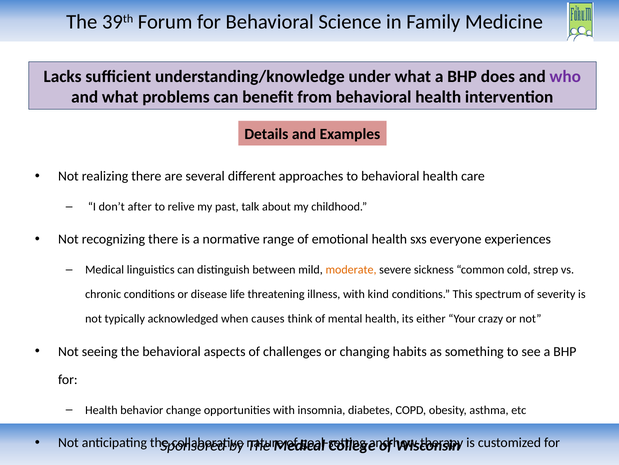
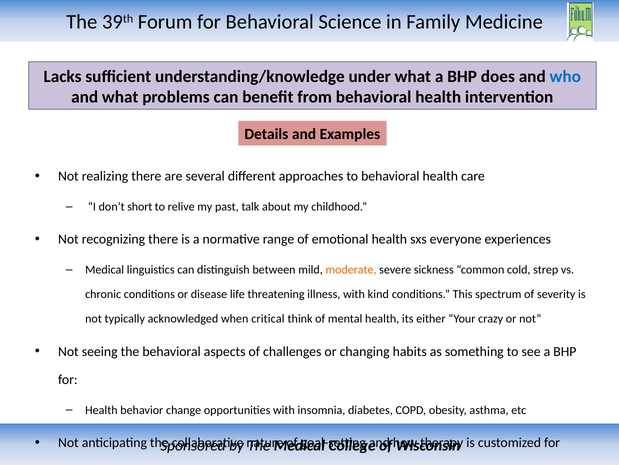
who colour: purple -> blue (565, 76)
after: after -> short (140, 206)
causes: causes -> critical (268, 318)
